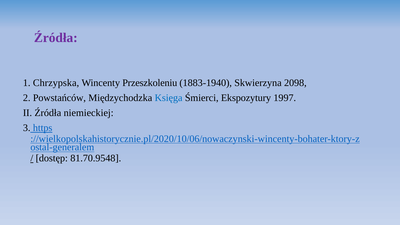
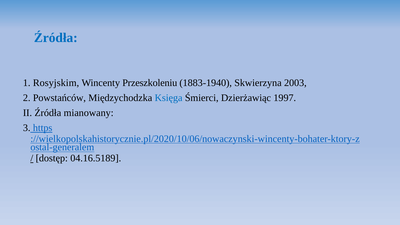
Źródła colour: purple -> blue (56, 38)
Chrzypska: Chrzypska -> Rosyjskim (56, 83)
2098: 2098 -> 2003 (295, 83)
Ekspozytury: Ekspozytury -> Dzierżawiąc (246, 98)
niemieckiej: niemieckiej -> mianowany (89, 113)
81.70.9548: 81.70.9548 -> 04.16.5189 (96, 158)
